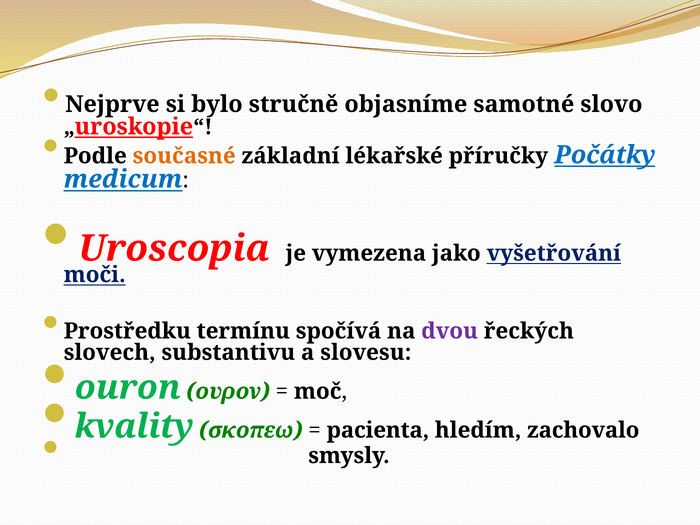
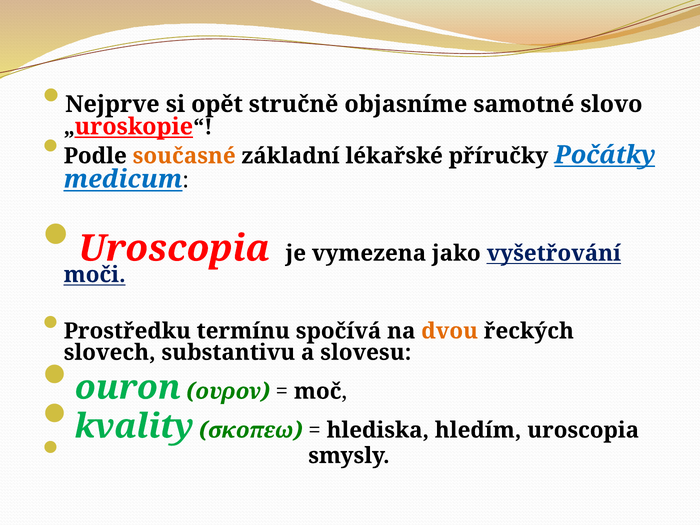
bylo: bylo -> opět (217, 104)
dvou colour: purple -> orange (450, 331)
pacienta: pacienta -> hlediska (378, 430)
hledím zachovalo: zachovalo -> uroscopia (583, 430)
